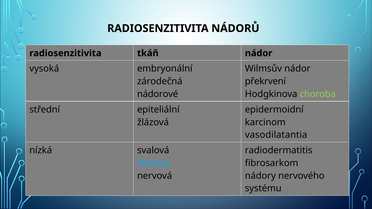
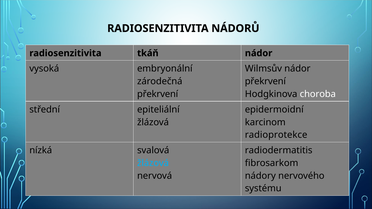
nádorové: nádorové -> překrvení (158, 94)
choroba colour: light green -> white (318, 94)
vasodilatantia: vasodilatantia -> radioprotekce (276, 135)
